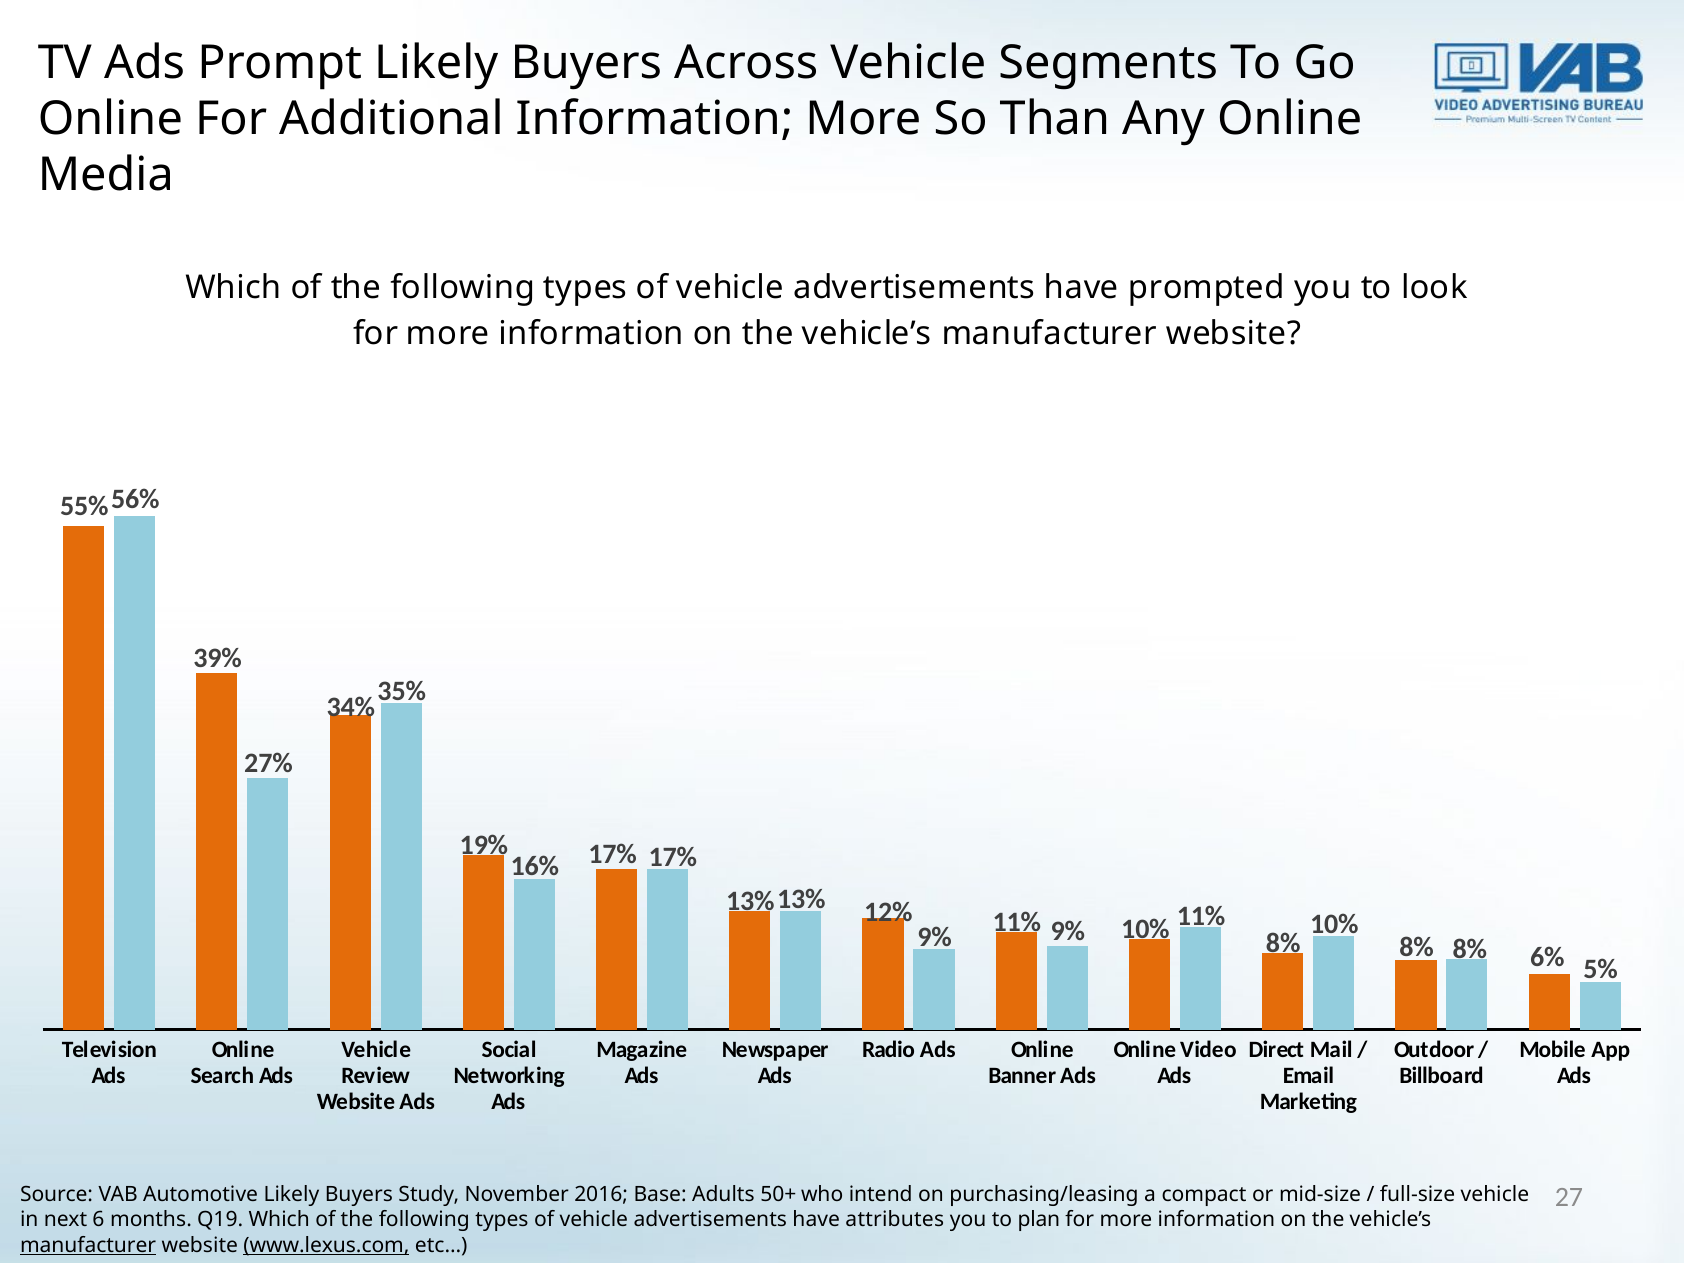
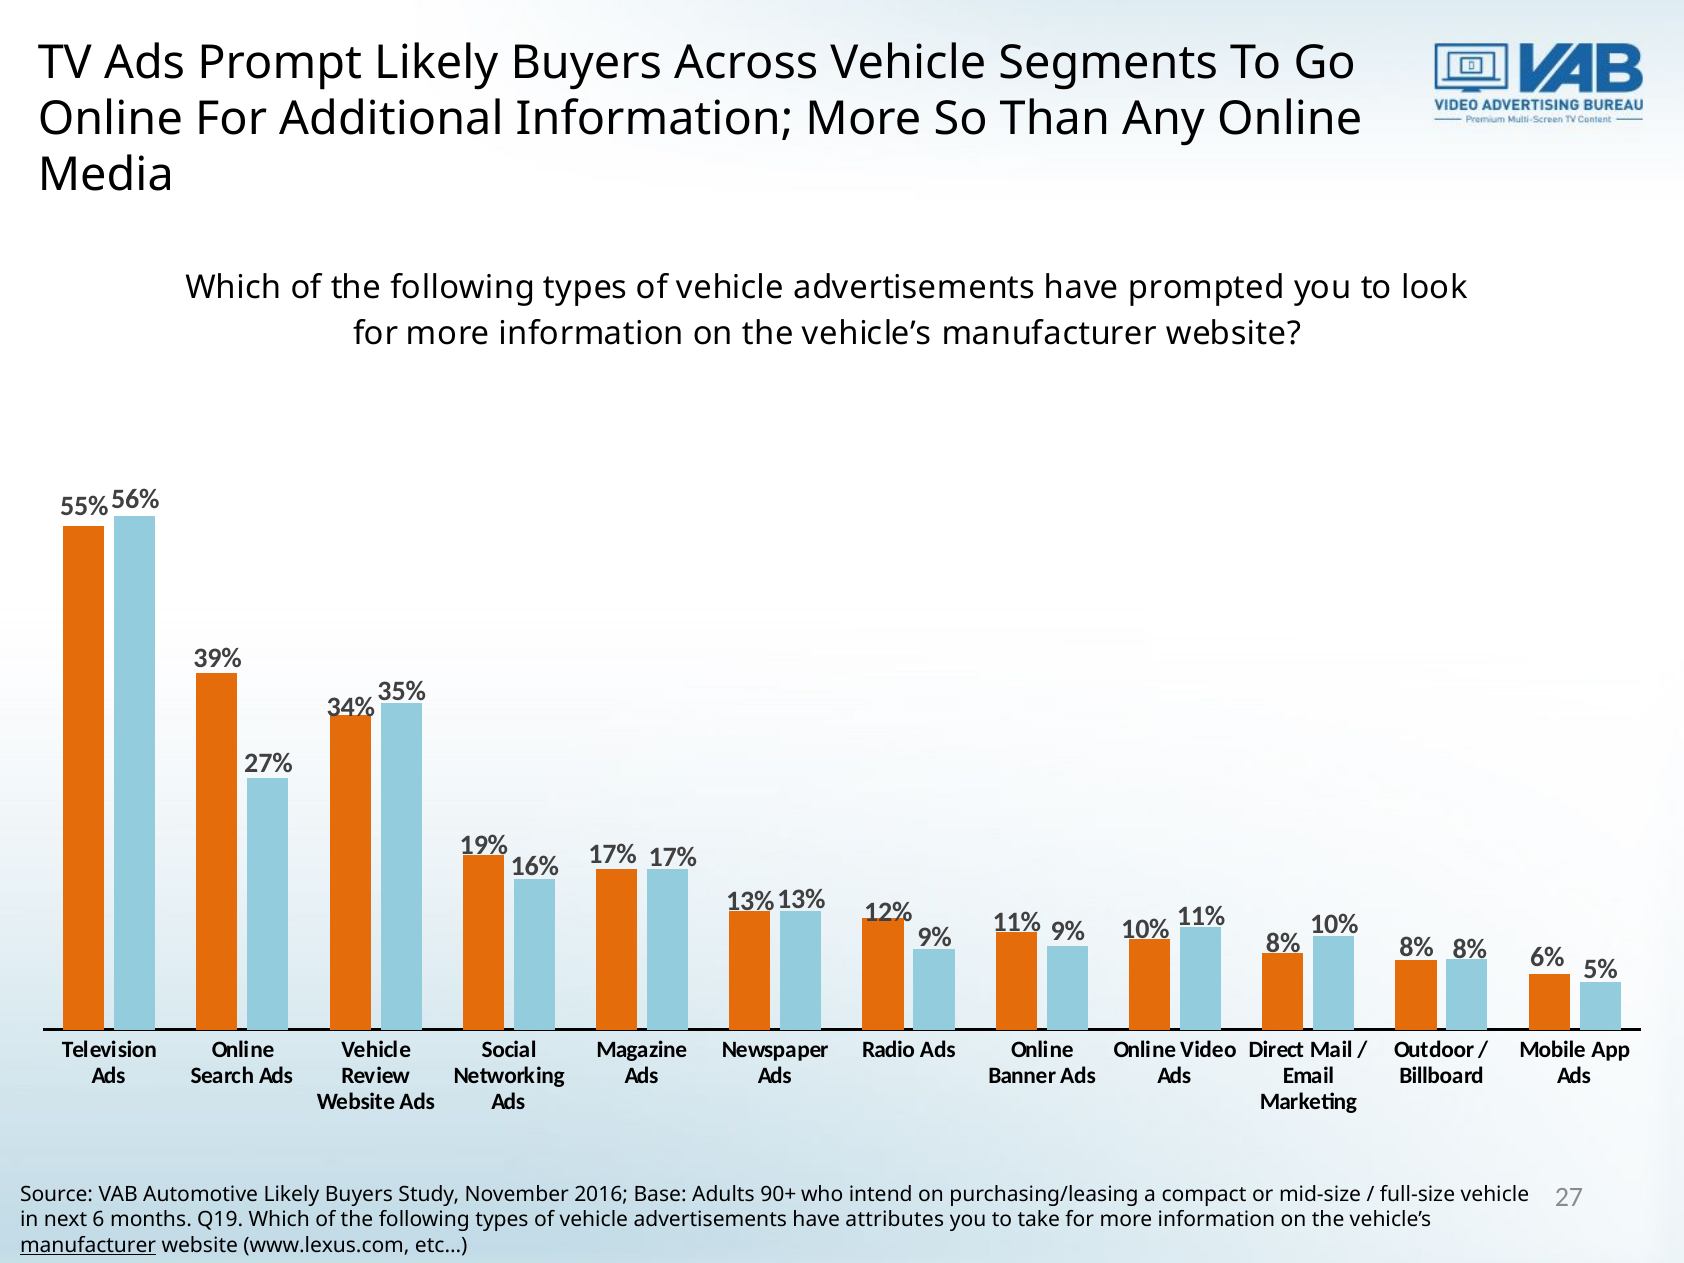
50+: 50+ -> 90+ (778, 1194)
plan: plan -> take (1039, 1220)
www.lexus.com underline: present -> none (326, 1245)
